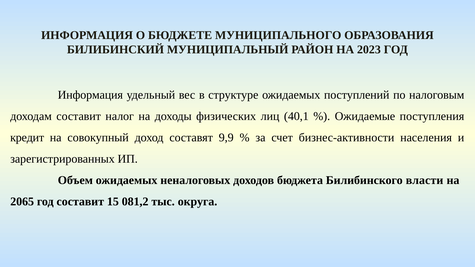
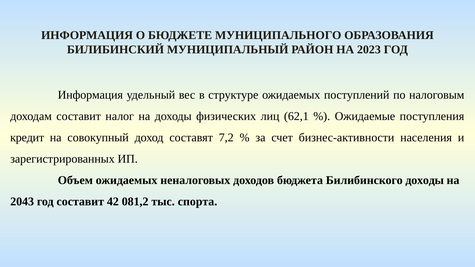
40,1: 40,1 -> 62,1 (296, 116)
9,9: 9,9 -> 7,2 (226, 138)
Билибинского власти: власти -> доходы (425, 180)
2065: 2065 -> 2043 (22, 202)
15: 15 -> 42 (113, 202)
округа: округа -> спорта (198, 202)
